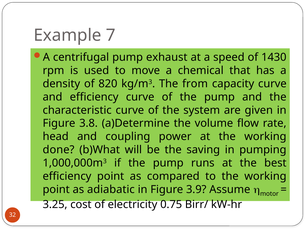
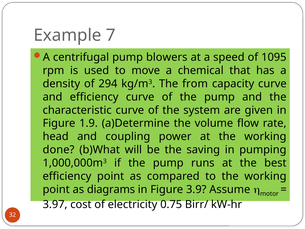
exhaust: exhaust -> blowers (167, 57)
1430: 1430 -> 1095 (274, 57)
820: 820 -> 294 (108, 84)
3.8: 3.8 -> 1.9 (89, 123)
adiabatic: adiabatic -> diagrams (111, 189)
3.25: 3.25 -> 3.97 (55, 204)
